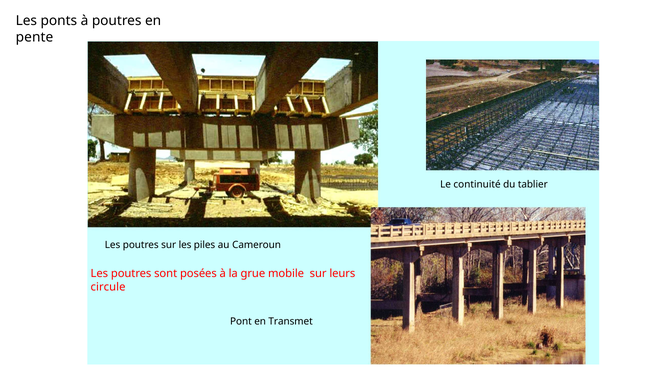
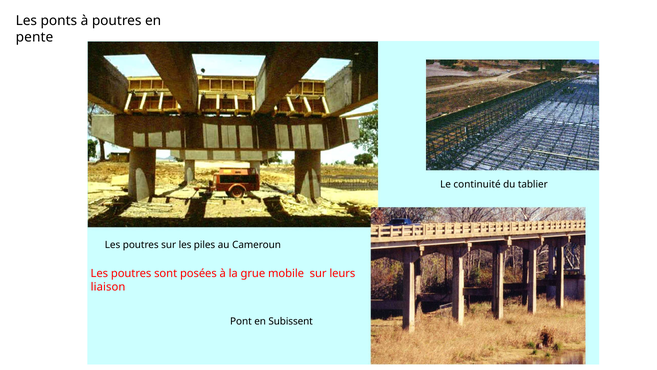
circule: circule -> liaison (108, 287)
Transmet: Transmet -> Subissent (291, 321)
